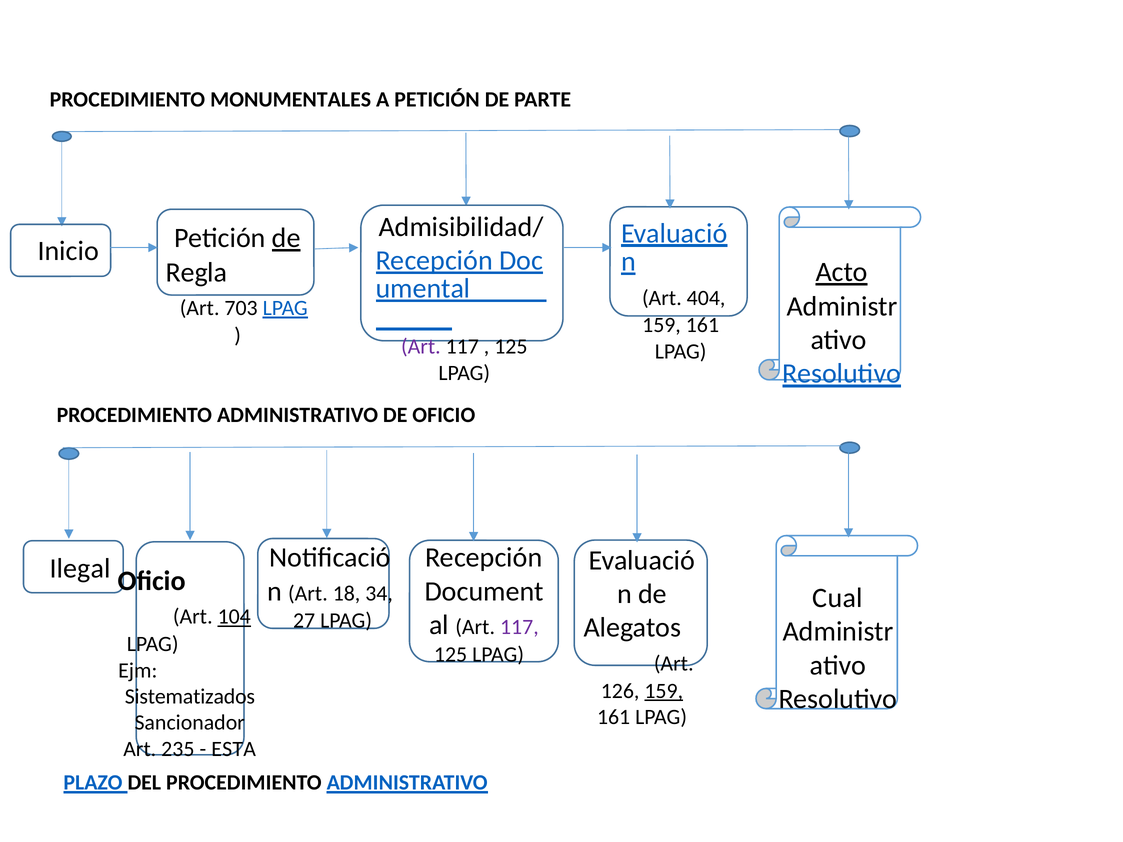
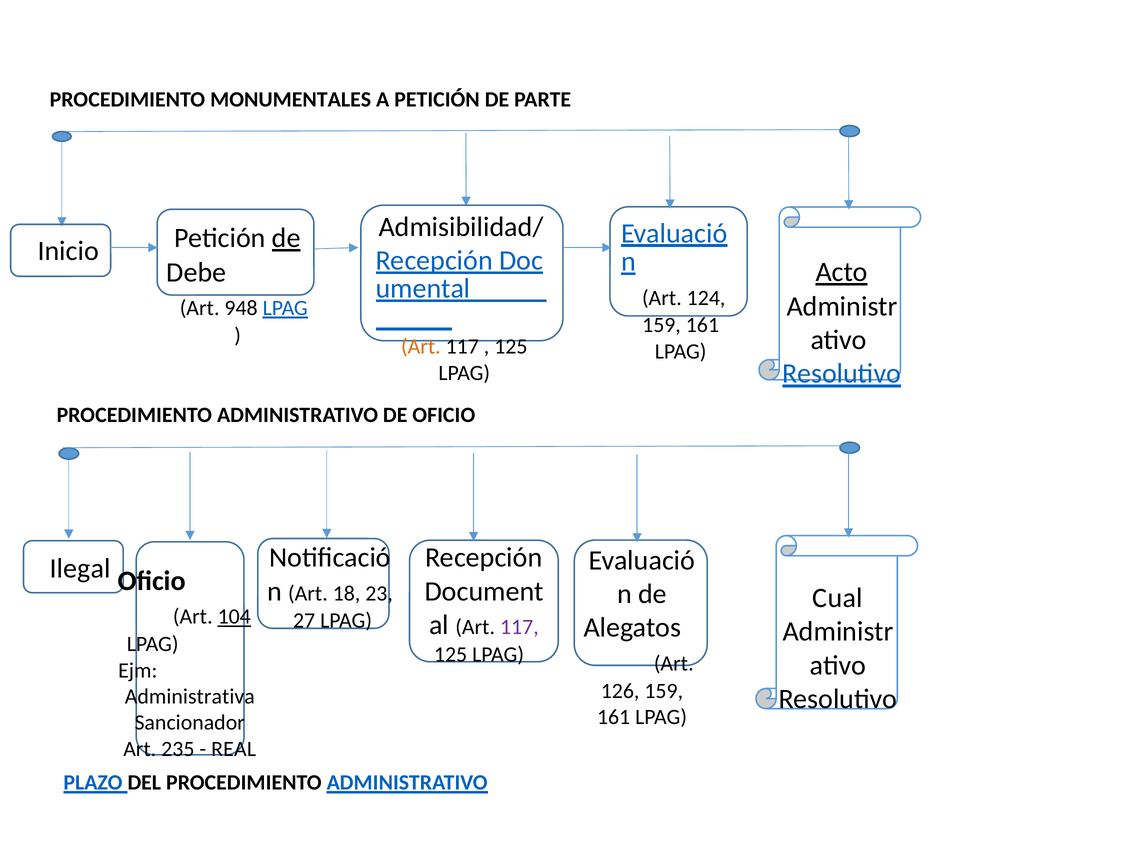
Regla: Regla -> Debe (196, 272)
404: 404 -> 124 (706, 298)
703: 703 -> 948 (241, 308)
Art colour: purple -> orange (421, 347)
34: 34 -> 23 (379, 594)
159 underline: present -> none (664, 691)
Sistematizados: Sistematizados -> Administrativa (190, 697)
ESTA: ESTA -> REAL (234, 749)
